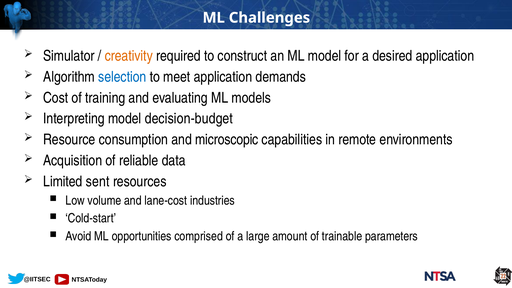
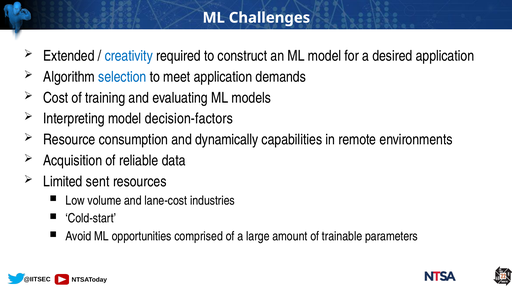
Simulator: Simulator -> Extended (69, 56)
creativity colour: orange -> blue (129, 56)
decision-budget: decision-budget -> decision-factors (189, 119)
microscopic: microscopic -> dynamically (227, 140)
